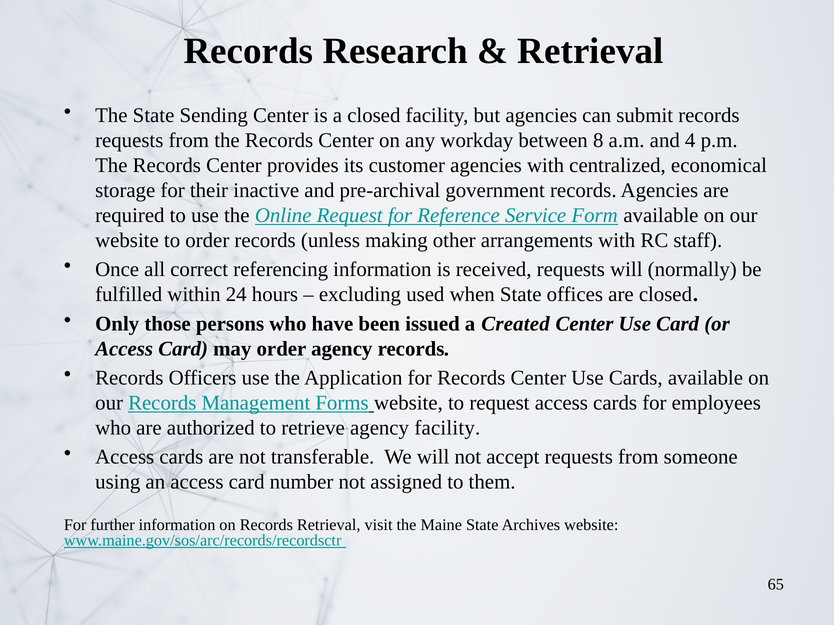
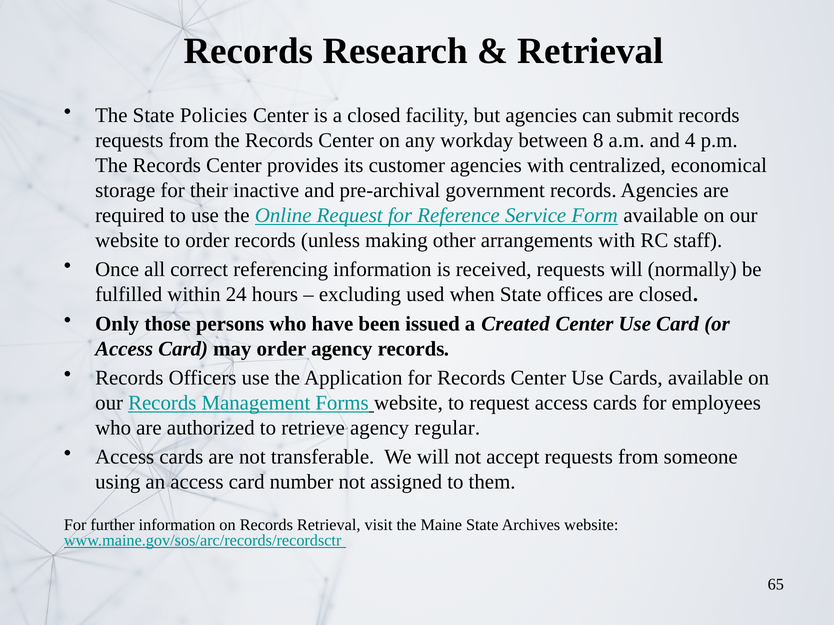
Sending: Sending -> Policies (214, 115)
agency facility: facility -> regular (447, 428)
